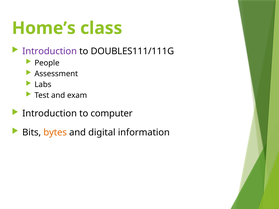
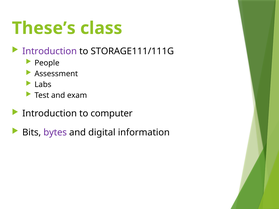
Home’s: Home’s -> These’s (44, 28)
DOUBLES111/111G: DOUBLES111/111G -> STORAGE111/111G (132, 51)
bytes colour: orange -> purple (55, 133)
